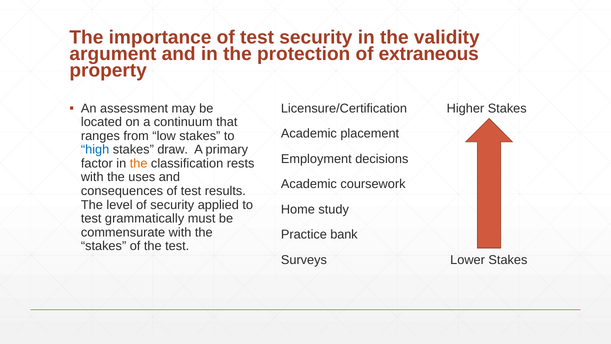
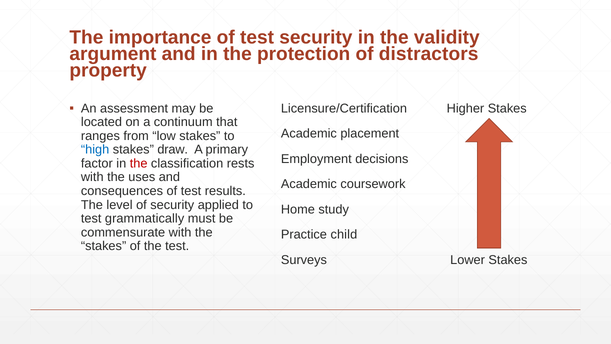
extraneous: extraneous -> distractors (429, 54)
the colour: orange -> red (139, 163)
bank: bank -> child (344, 234)
